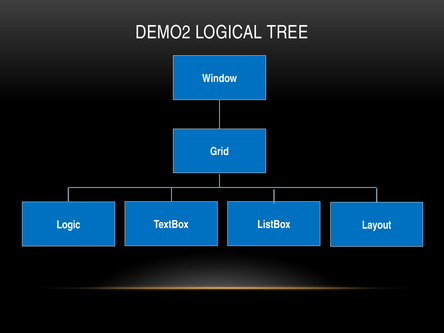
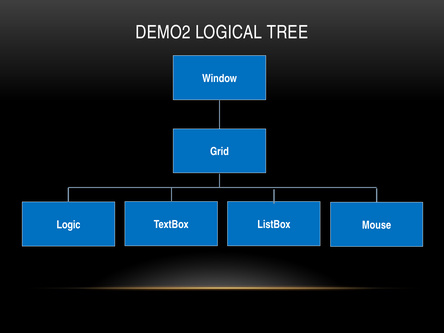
Layout: Layout -> Mouse (377, 225)
